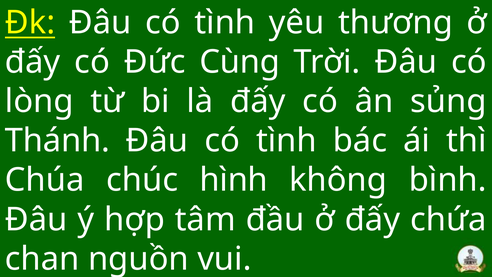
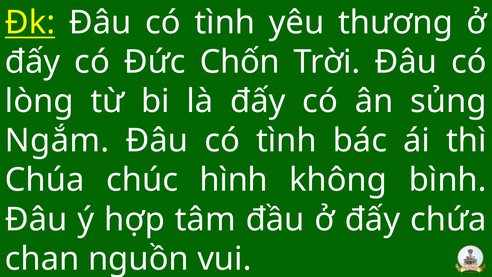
Cùng: Cùng -> Chốn (240, 62)
Thánh: Thánh -> Ngắm (57, 141)
